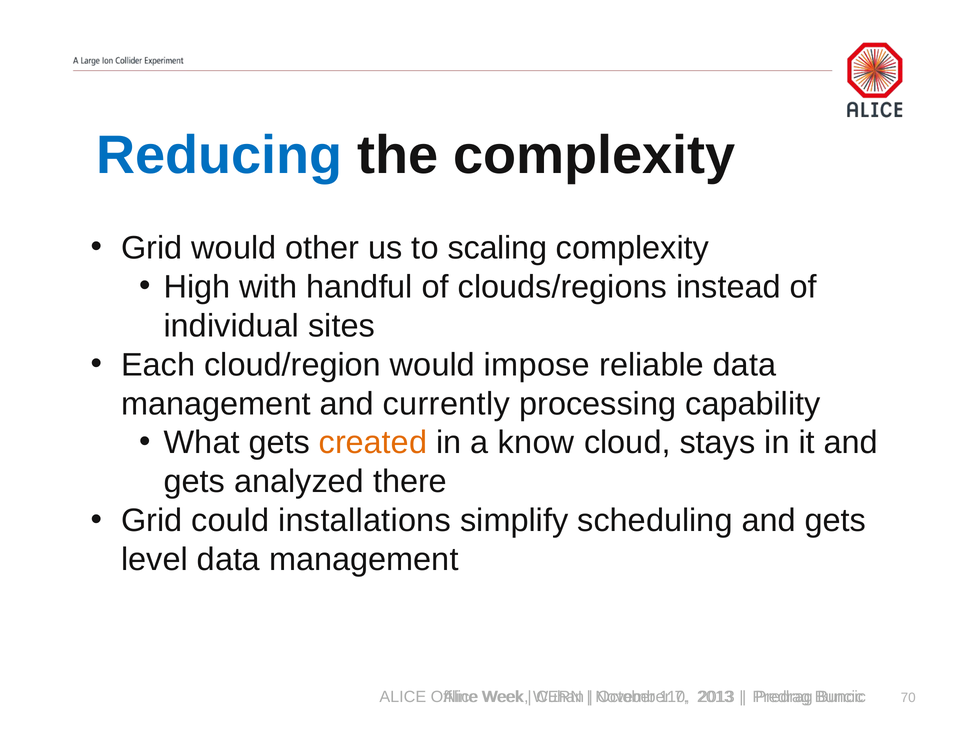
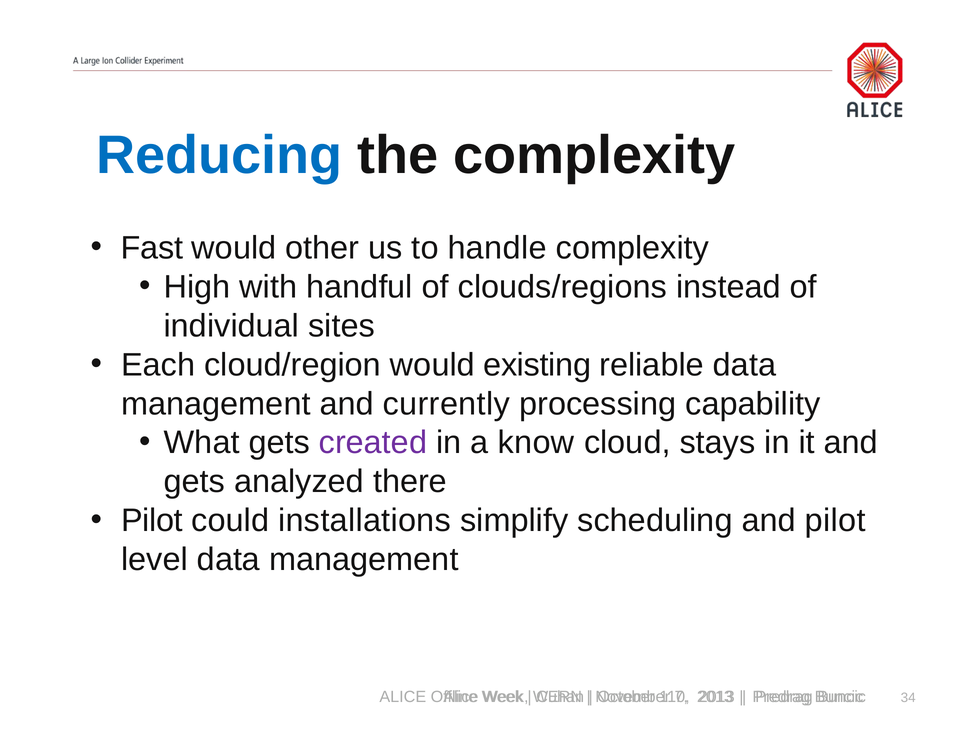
Grid: Grid -> Fast (152, 248)
scaling: scaling -> handle (497, 248)
impose: impose -> existing (537, 365)
created colour: orange -> purple (373, 442)
Grid: Grid -> Pilot (152, 520)
scheduling and gets: gets -> pilot (835, 520)
70: 70 -> 34 (908, 697)
